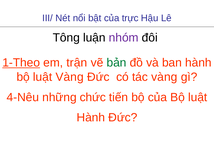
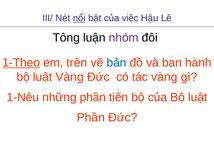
nổi underline: none -> present (79, 18)
trực: trực -> việc (130, 18)
trận: trận -> trên (77, 63)
bản colour: green -> blue (116, 63)
4-Nêu: 4-Nêu -> 1-Nêu (23, 97)
những chức: chức -> phần (93, 97)
Hành: Hành -> Phần (91, 117)
